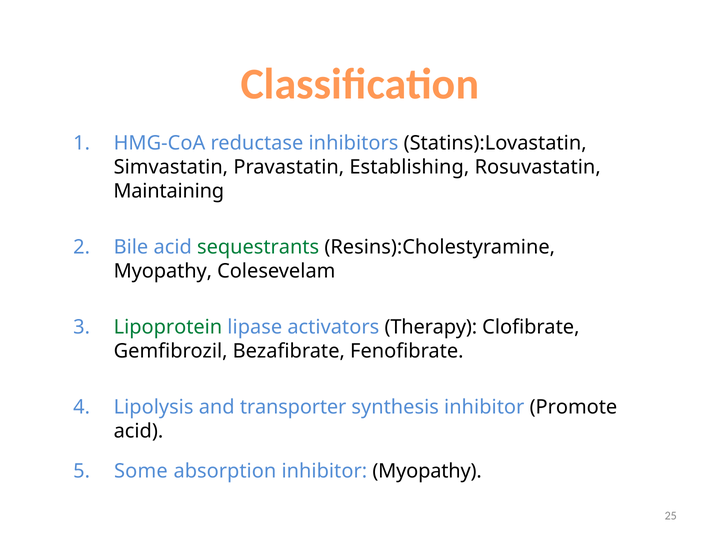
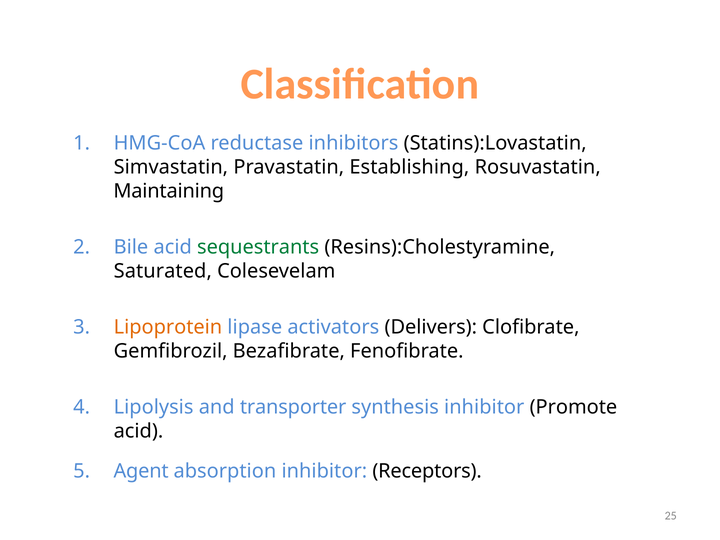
Myopathy: Myopathy -> Saturated (163, 271)
Lipoprotein colour: green -> orange (168, 327)
Therapy: Therapy -> Delivers (431, 327)
Some: Some -> Agent (141, 471)
inhibitor Myopathy: Myopathy -> Receptors (427, 471)
